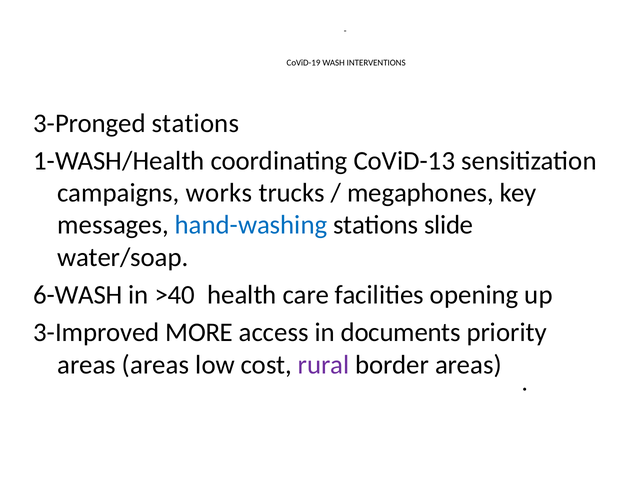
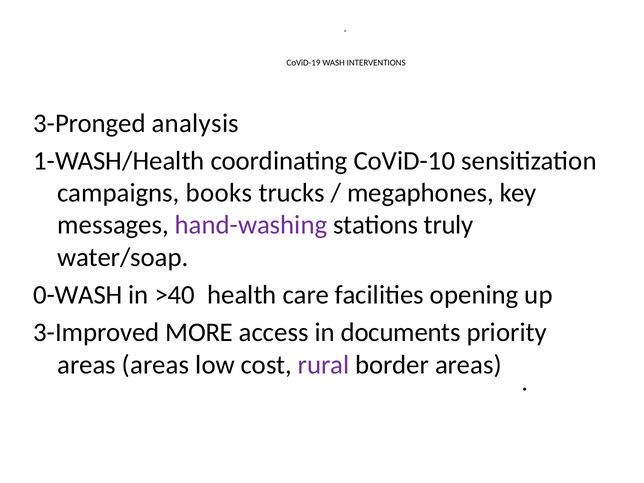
3-Pronged stations: stations -> analysis (195, 123)
CoViD-13: CoViD-13 -> CoViD-10 (404, 161)
works: works -> books (219, 193)
hand-washing colour: blue -> purple (251, 225)
slide: slide -> truly (449, 225)
6-WASH: 6-WASH -> 0-WASH (78, 295)
